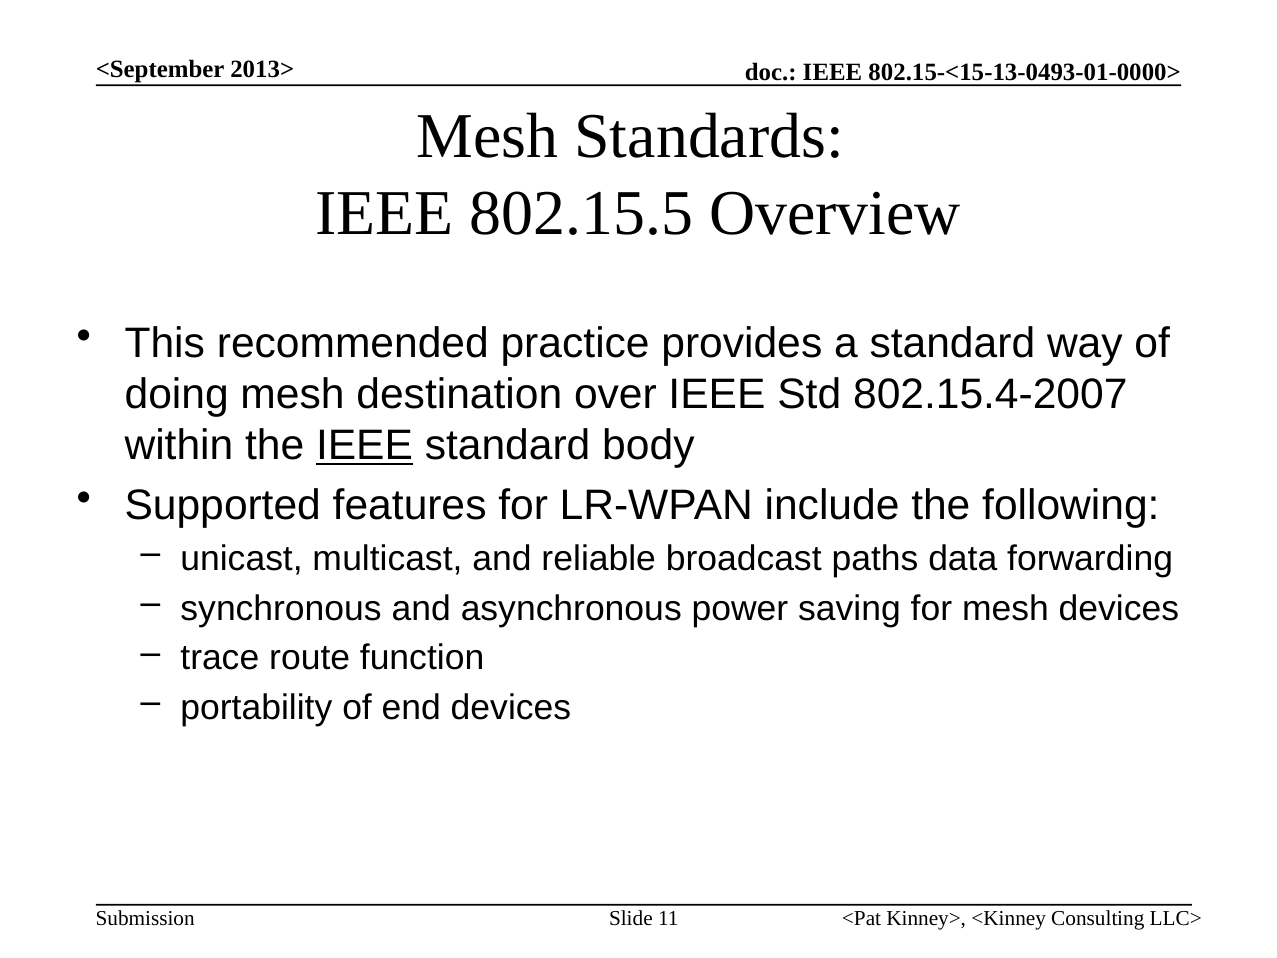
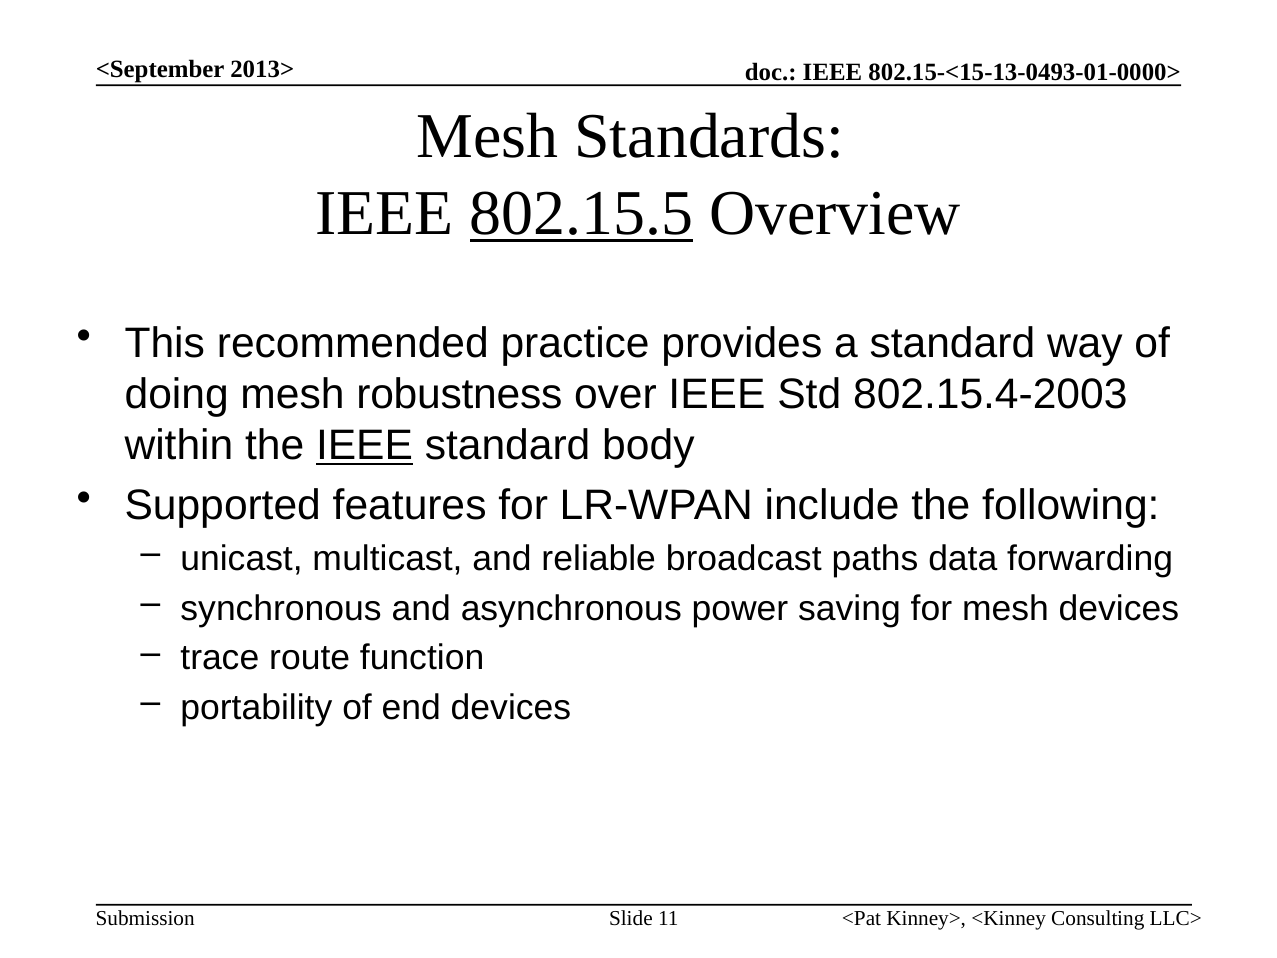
802.15.5 underline: none -> present (582, 213)
destination: destination -> robustness (459, 395)
802.15.4-2007: 802.15.4-2007 -> 802.15.4-2003 (990, 395)
